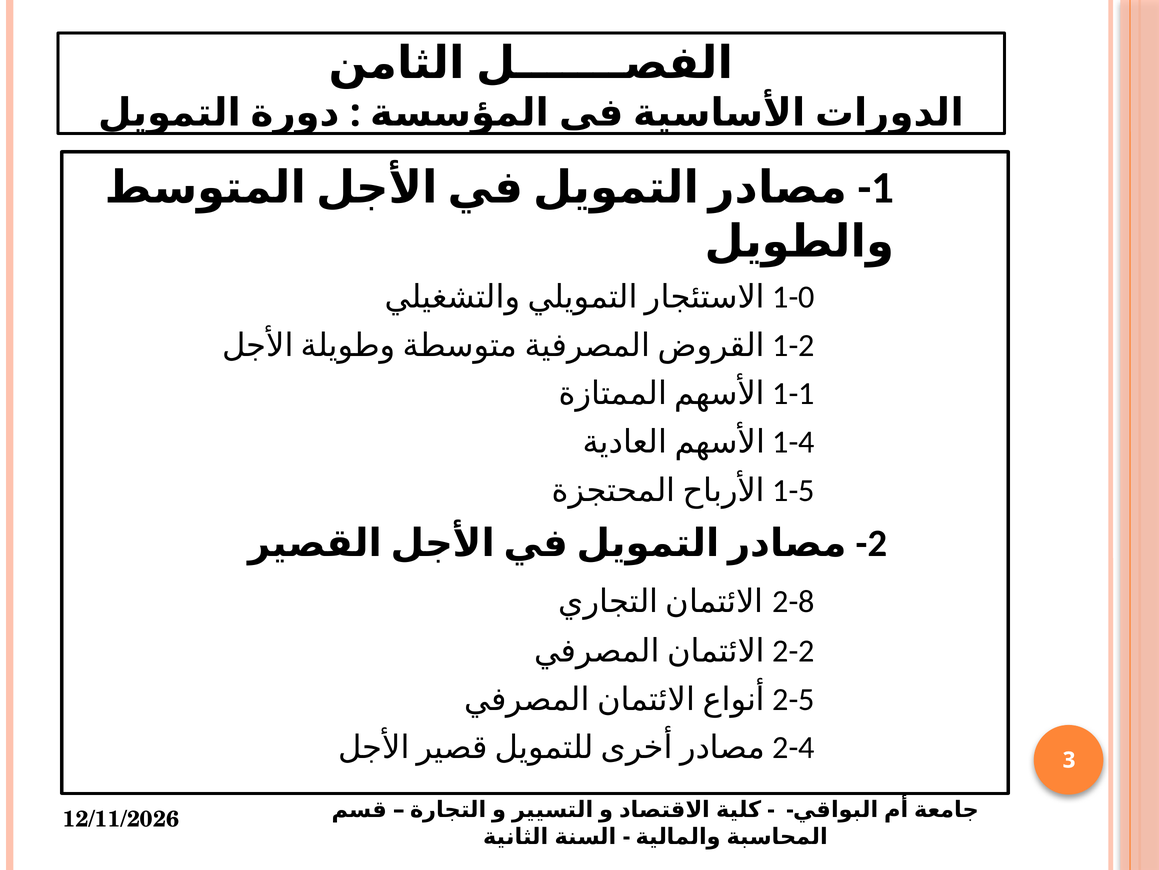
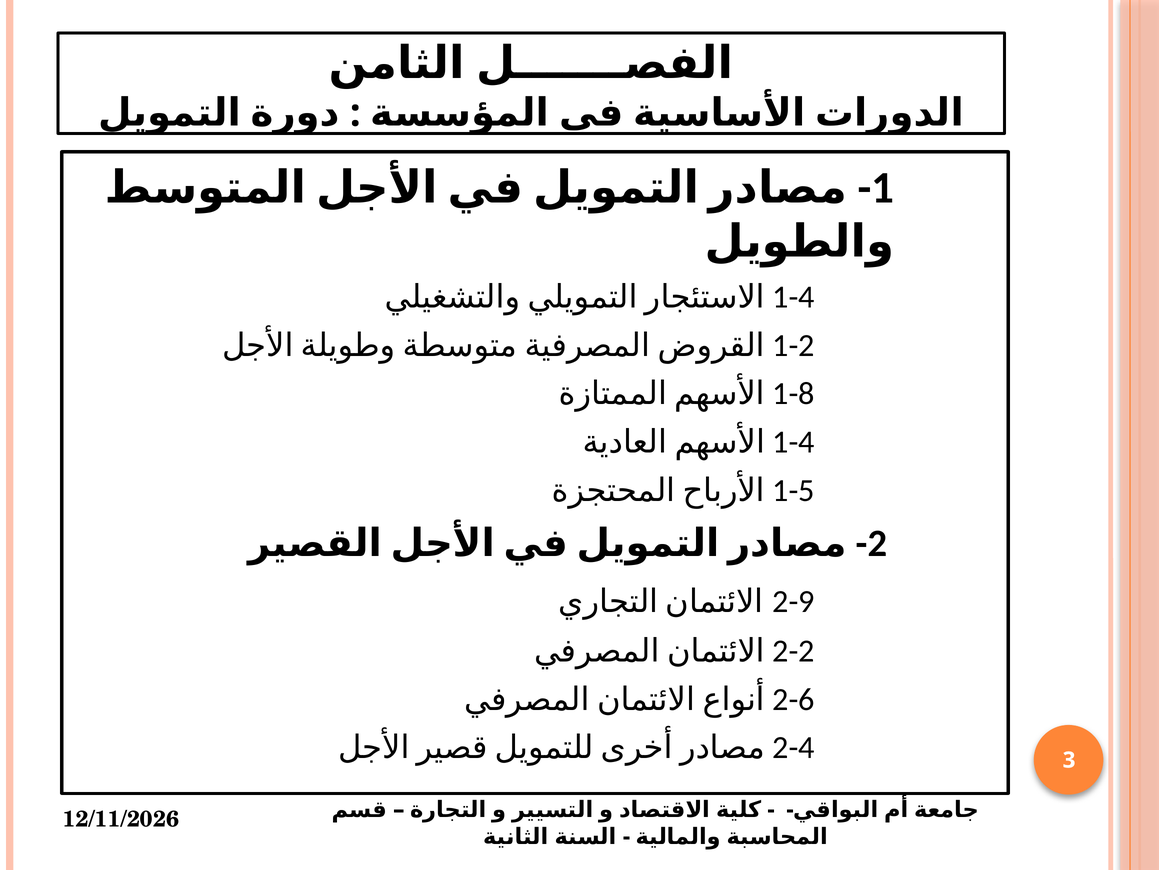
1-0: 1-0 -> 1-4 (794, 297)
1-1: 1-1 -> 1-8 (794, 394)
2-8: 2-8 -> 2-9 (794, 601)
2-5: 2-5 -> 2-6 (794, 699)
